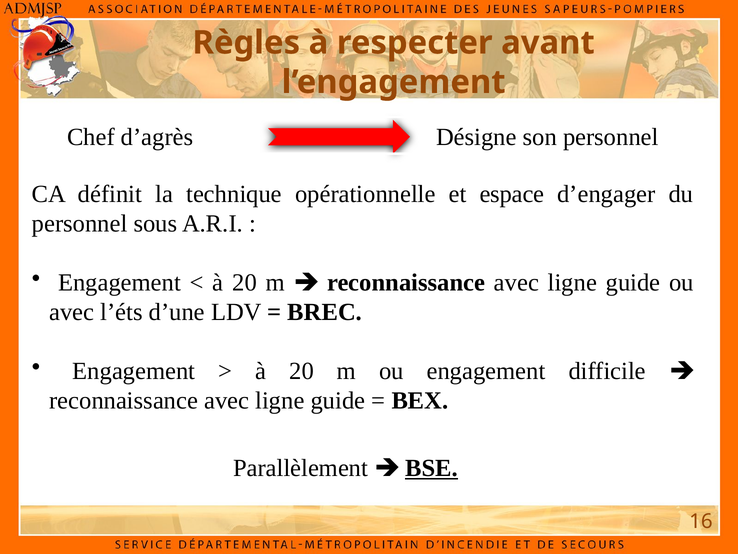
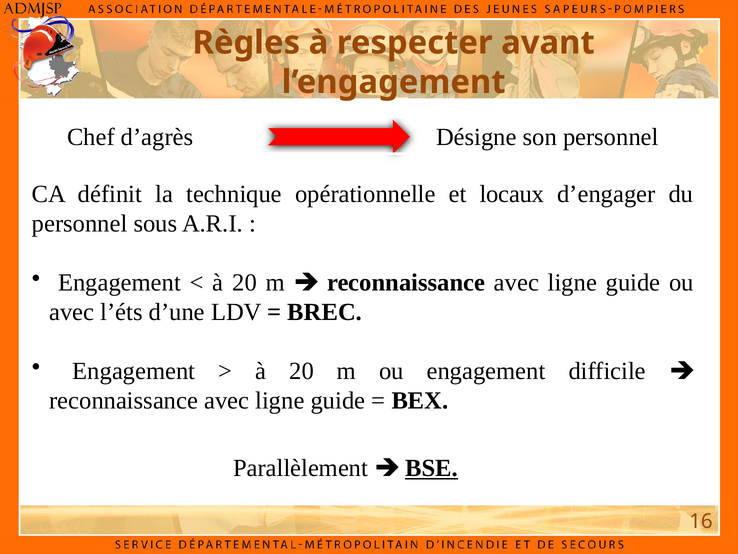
espace: espace -> locaux (512, 194)
